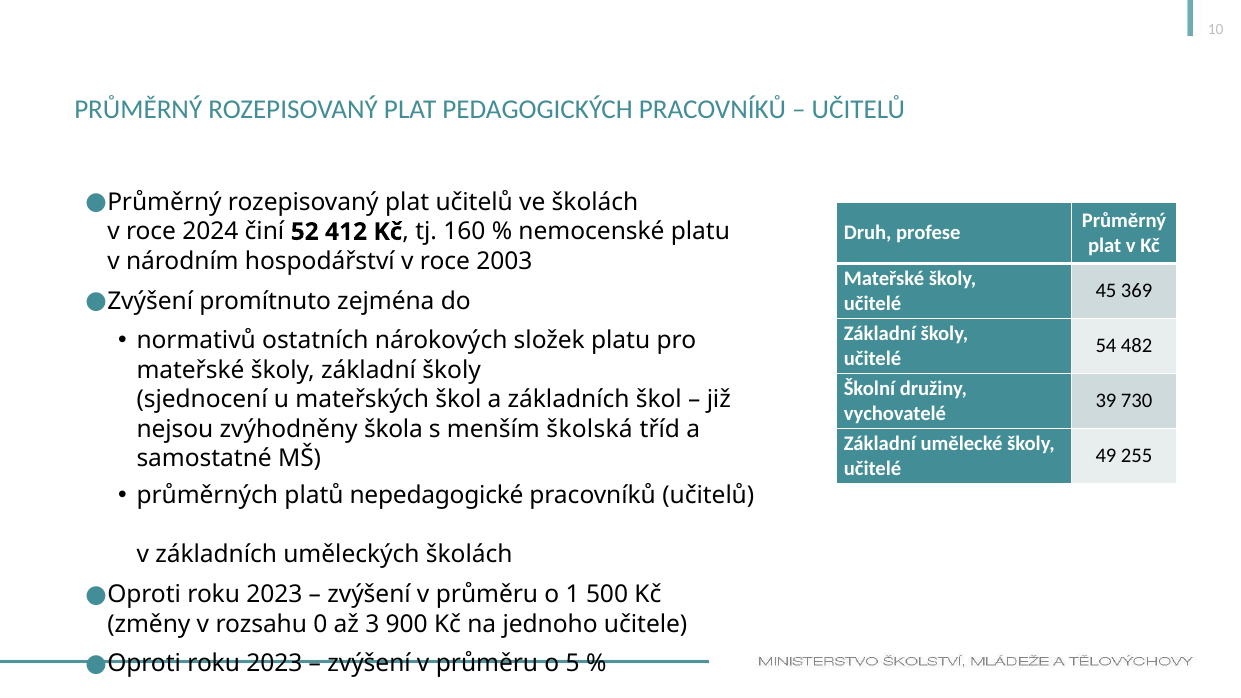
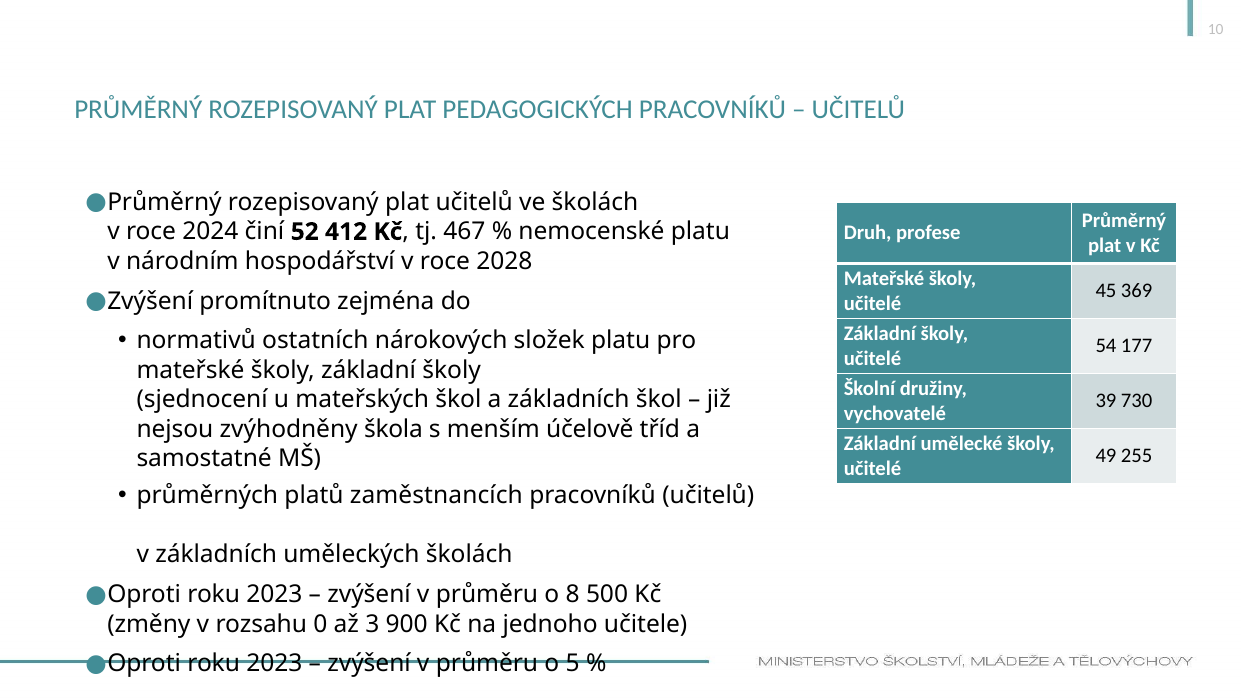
160: 160 -> 467 (464, 232)
2003: 2003 -> 2028 (504, 261)
482: 482 -> 177 (1137, 346)
školská: školská -> účelově (590, 429)
nepedagogické: nepedagogické -> zaměstnancích (436, 496)
1: 1 -> 8 (573, 595)
